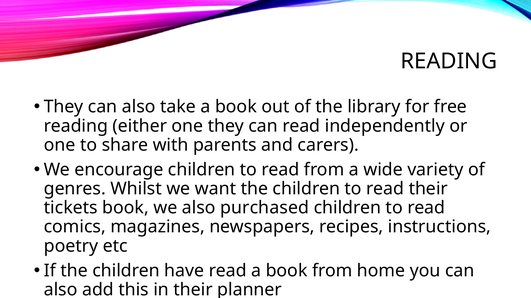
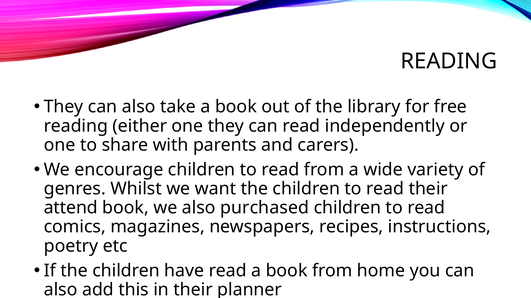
tickets: tickets -> attend (71, 208)
